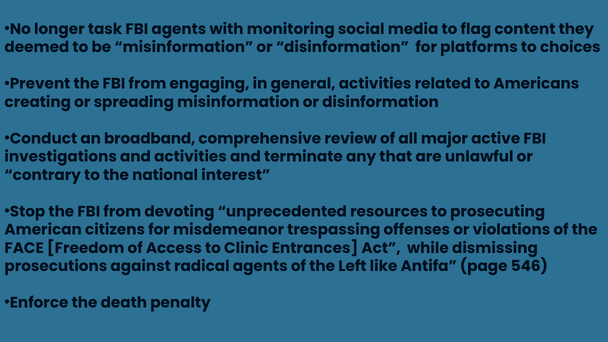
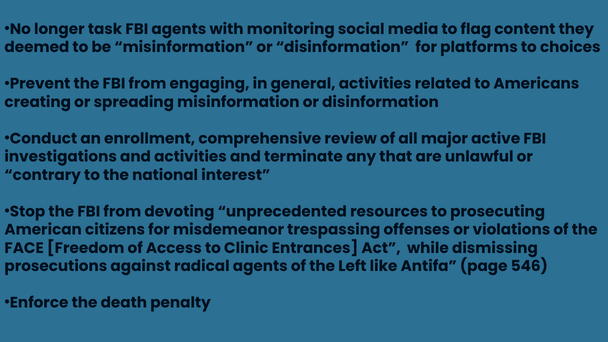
broadband: broadband -> enrollment (150, 139)
